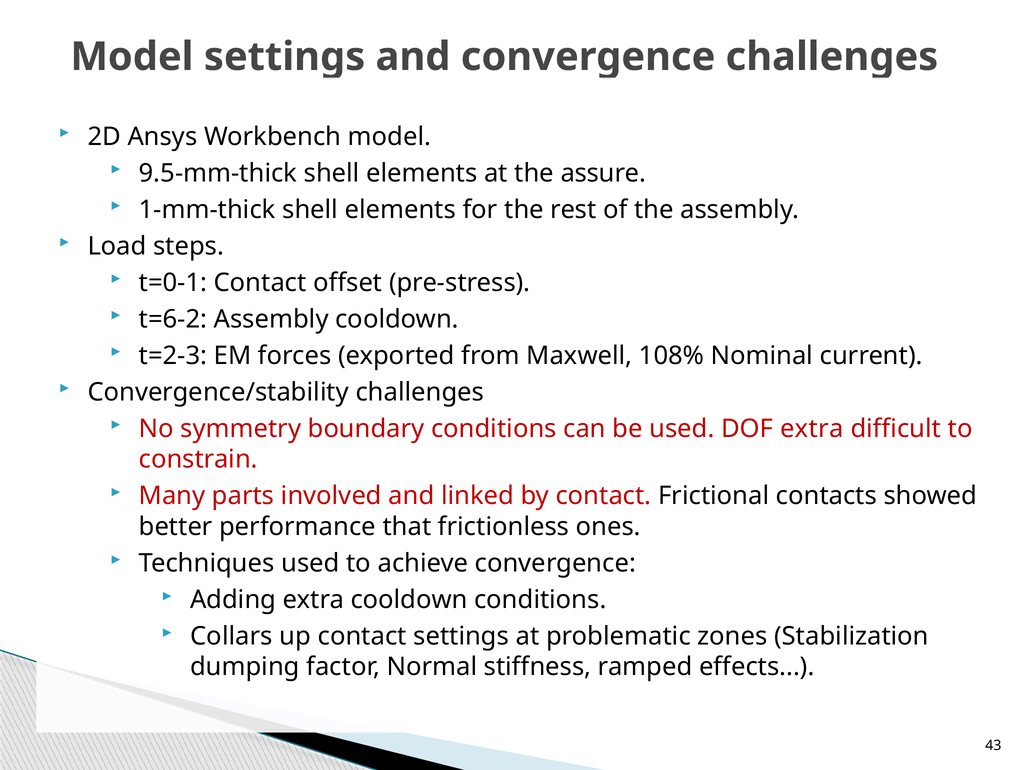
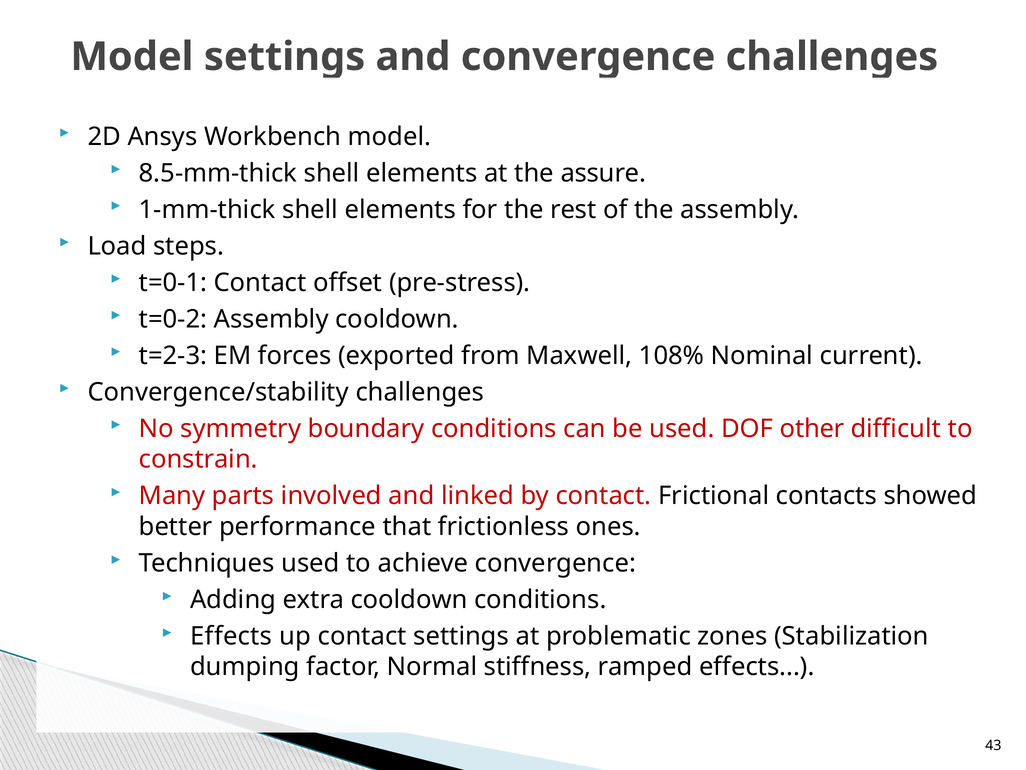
9.5-mm-thick: 9.5-mm-thick -> 8.5-mm-thick (218, 173)
t=6-2: t=6-2 -> t=0-2 (173, 319)
DOF extra: extra -> other (812, 428)
Collars: Collars -> Effects (231, 636)
